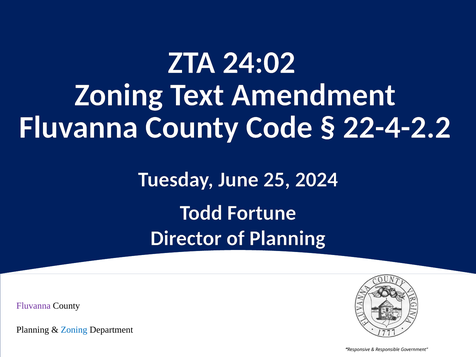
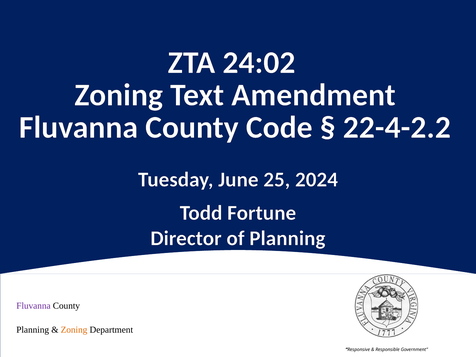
Zoning colour: blue -> orange (74, 330)
